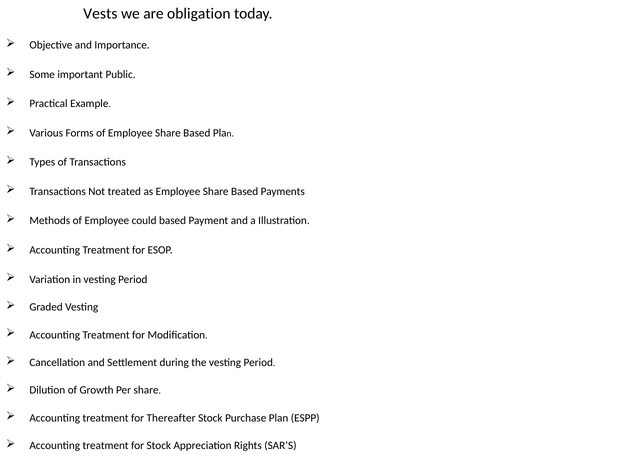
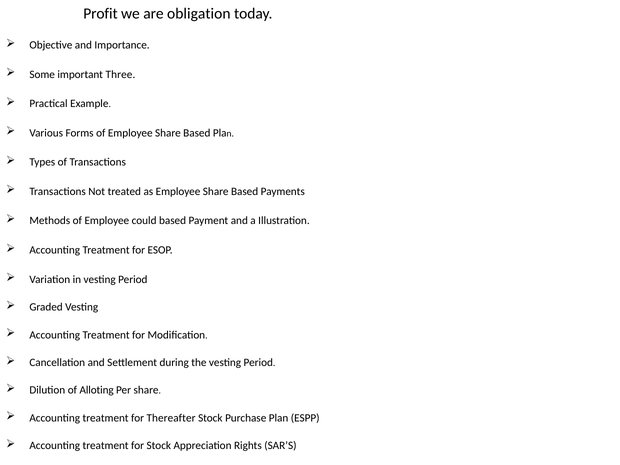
Vests: Vests -> Profit (101, 13)
Public: Public -> Three (120, 74)
Growth: Growth -> Alloting (97, 390)
